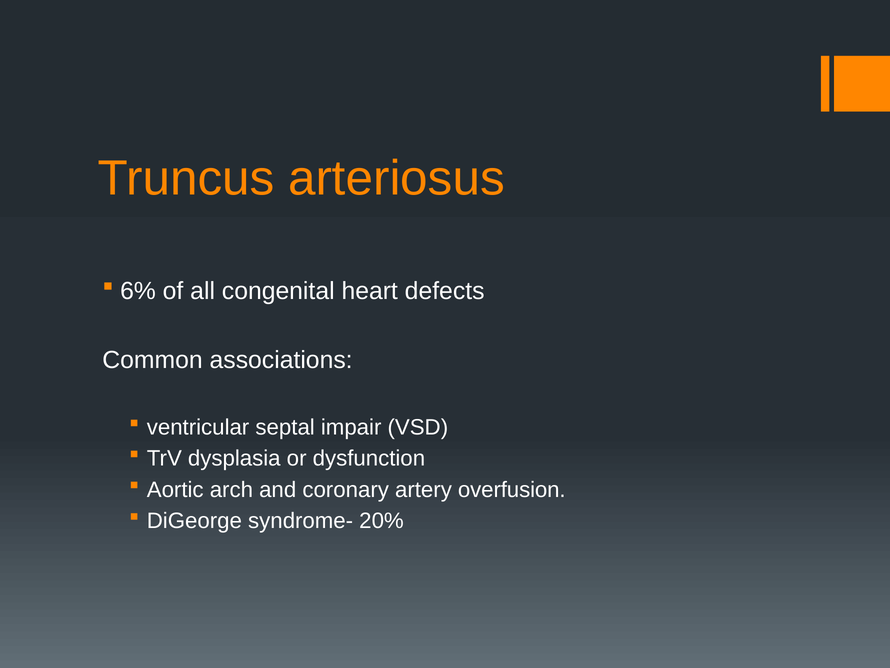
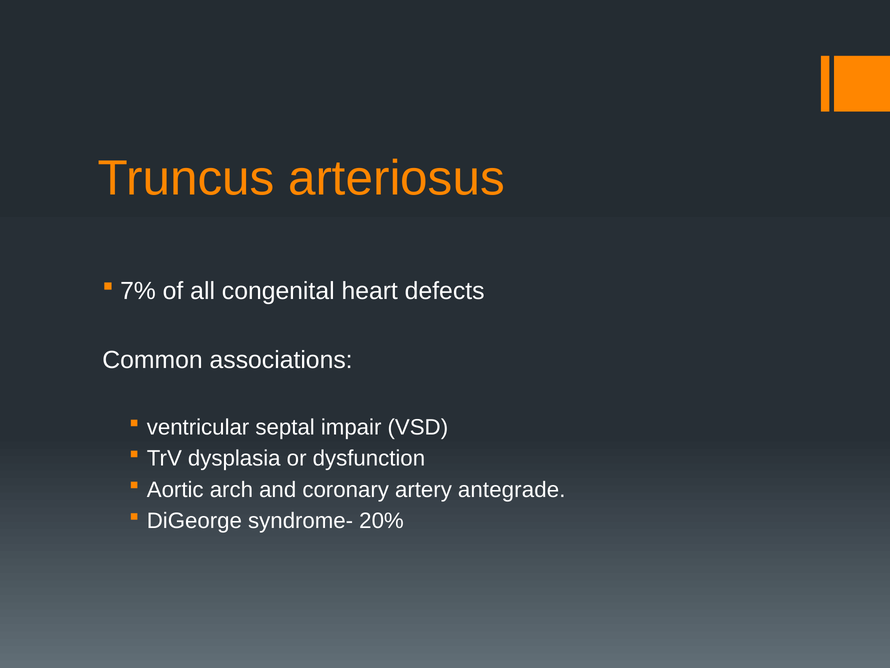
6%: 6% -> 7% (138, 291)
overfusion: overfusion -> antegrade (512, 489)
